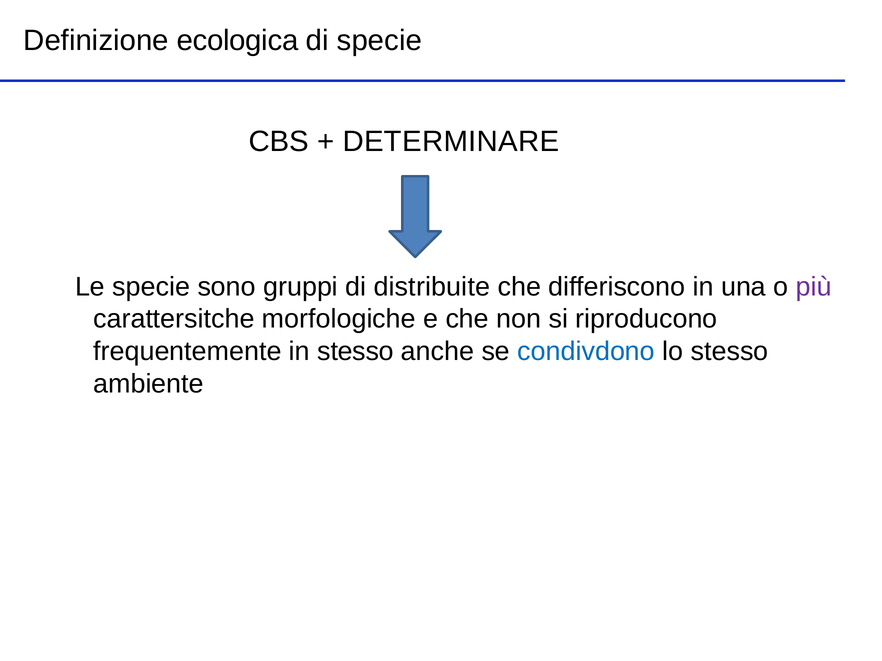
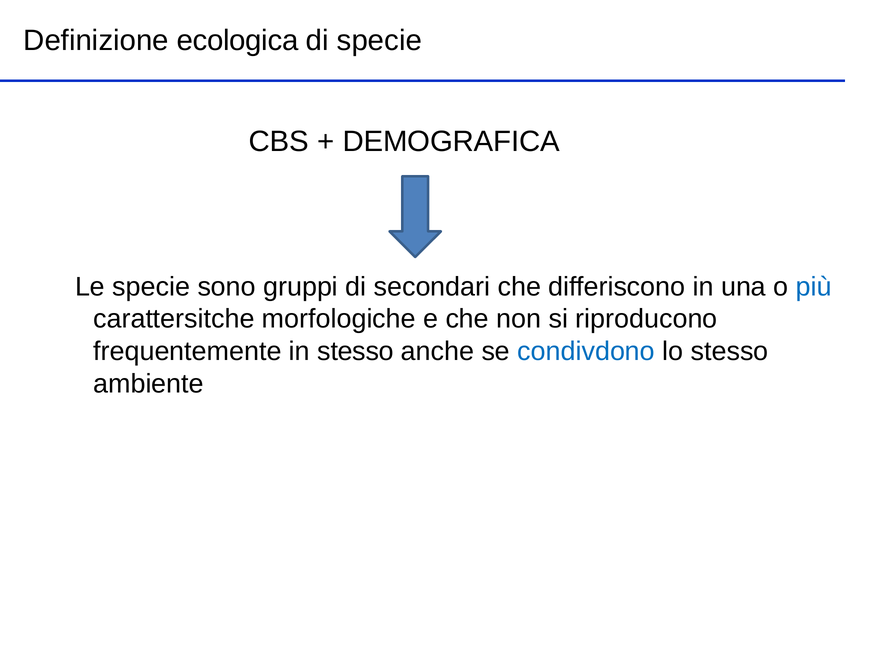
DETERMINARE: DETERMINARE -> DEMOGRAFICA (451, 142)
distribuite: distribuite -> secondari (432, 287)
più colour: purple -> blue (814, 287)
